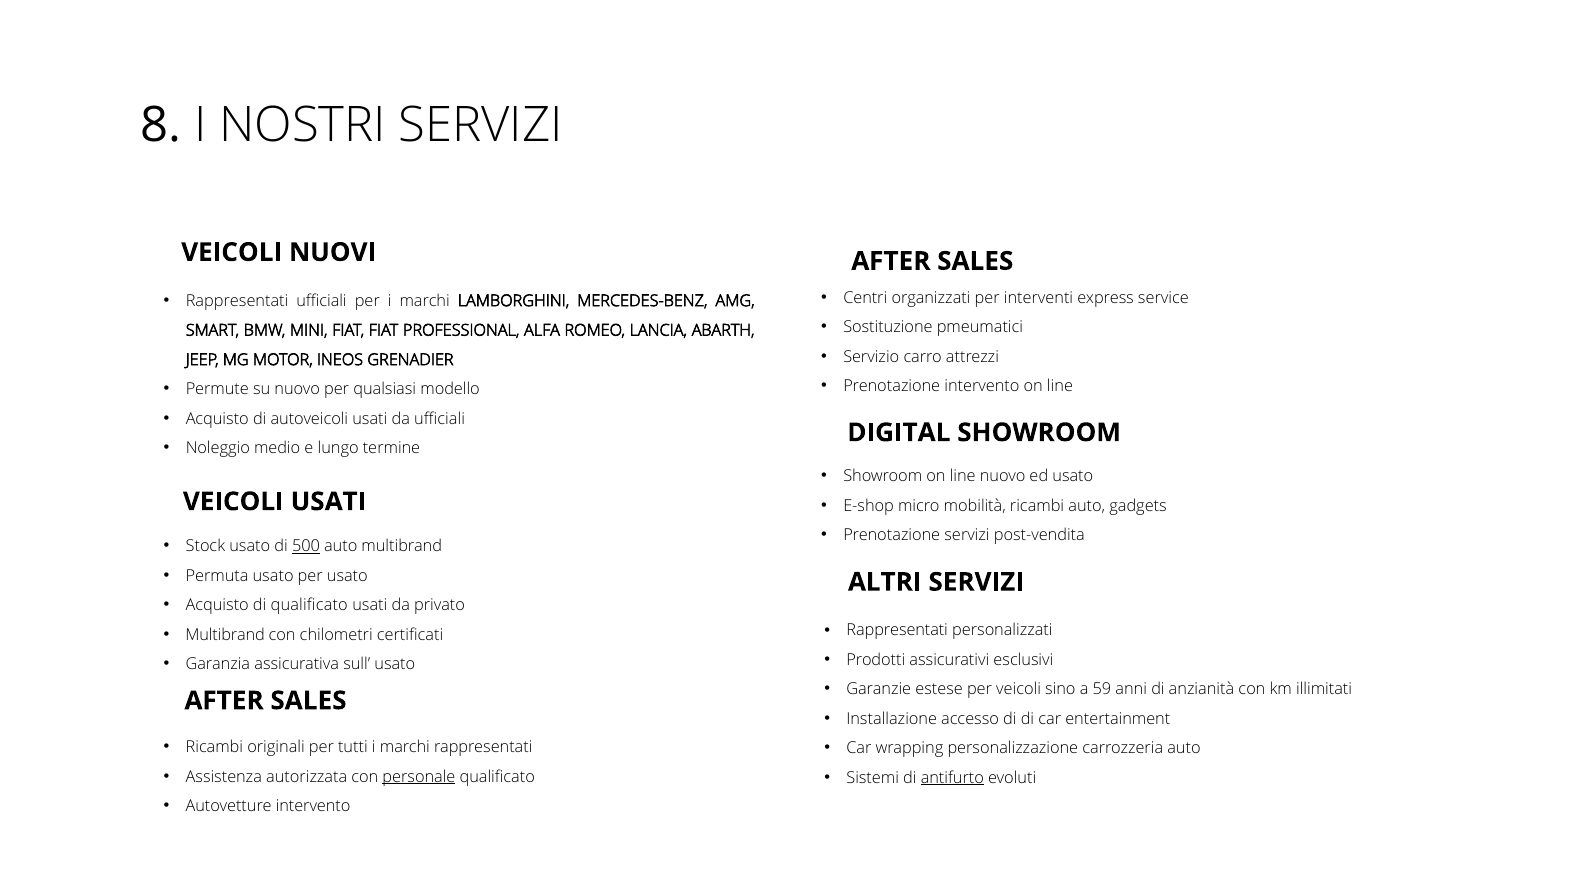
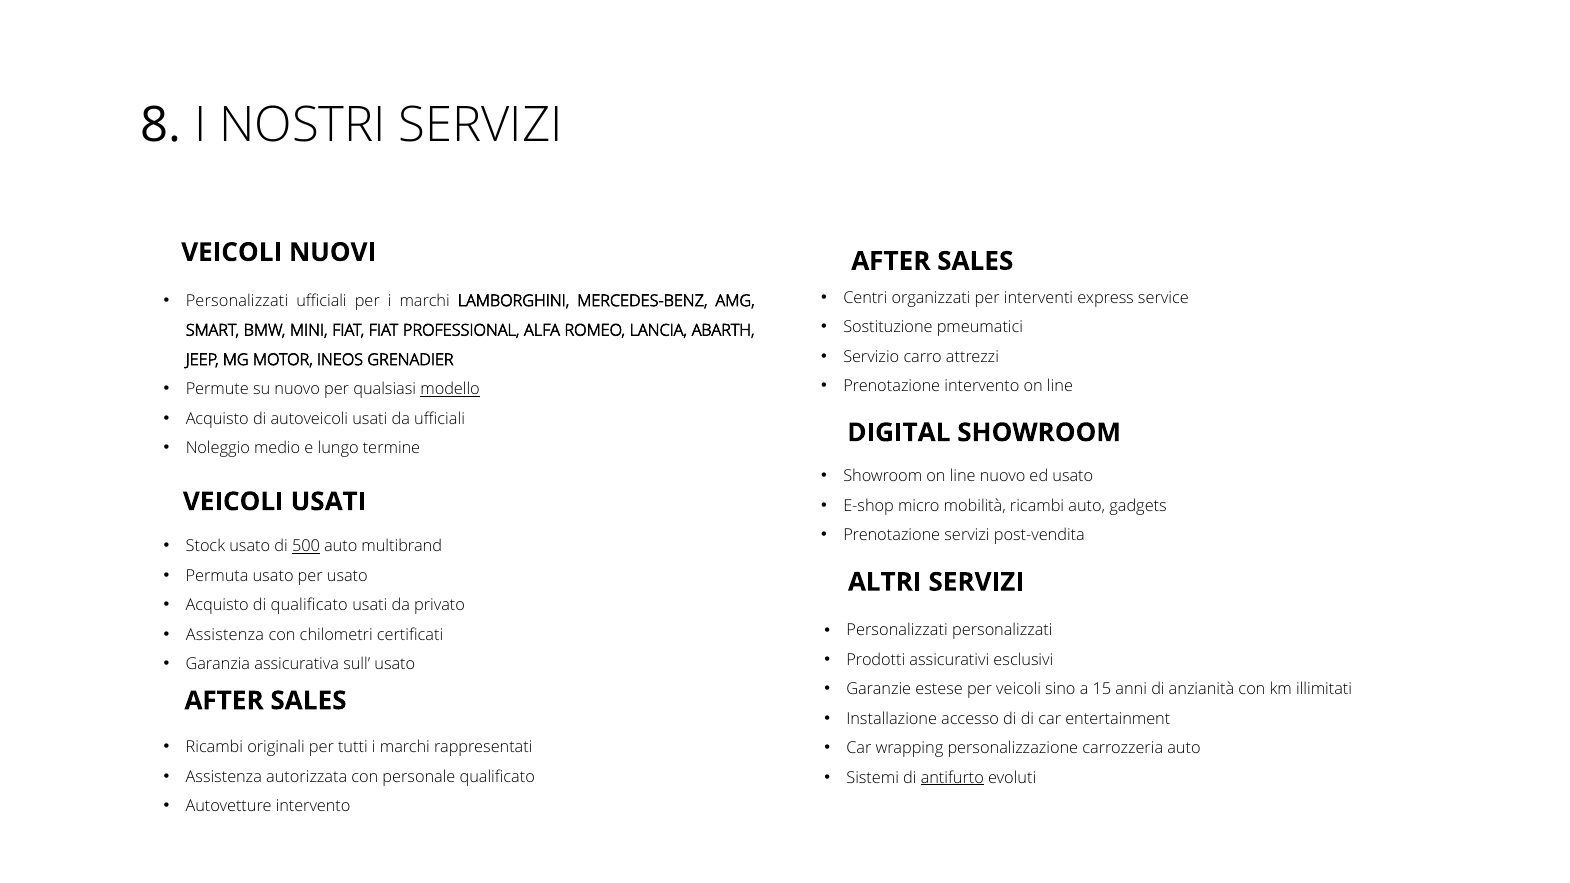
Rappresentati: Rappresentati -> Personalizzati (237, 301)
modello underline: none -> present (450, 389)
Rappresentati: Rappresentati -> Personalizzati (897, 631)
Multibrand: Multibrand -> Assistenza (225, 635)
59: 59 -> 15 (1102, 690)
personale underline: present -> none (419, 777)
